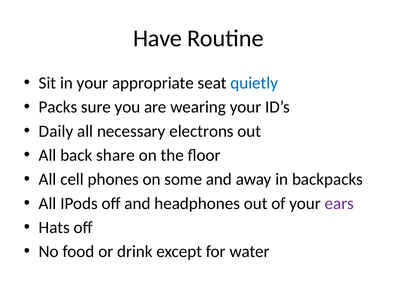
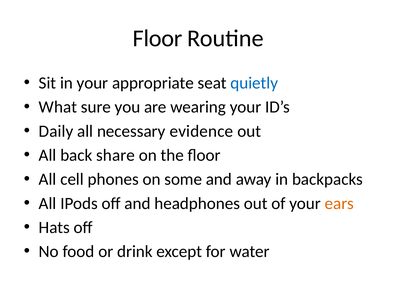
Have: Have -> Floor (158, 38)
Packs: Packs -> What (58, 107)
electrons: electrons -> evidence (201, 131)
ears colour: purple -> orange (339, 203)
